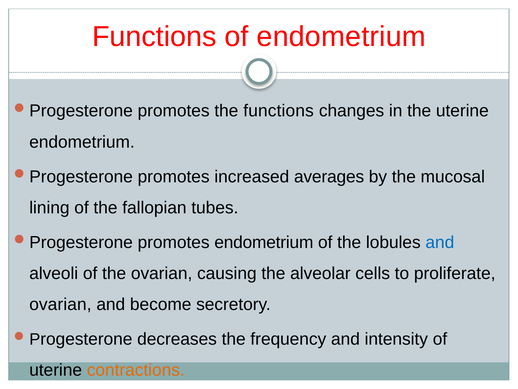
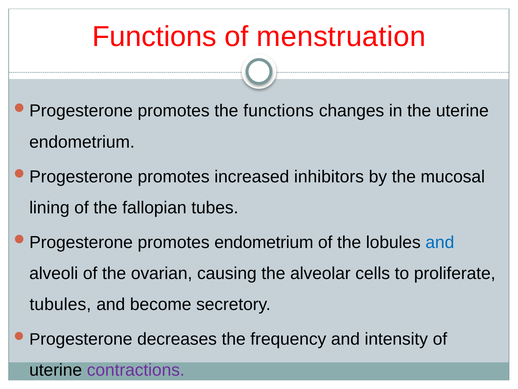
of endometrium: endometrium -> menstruation (341, 37)
averages: averages -> inhibitors (329, 176)
ovarian: ovarian -> tubules (60, 304)
contractions colour: orange -> purple (136, 370)
